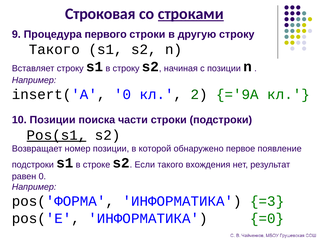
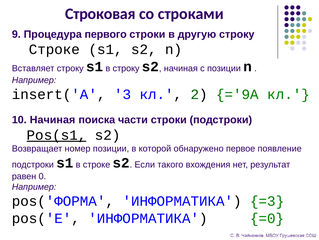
строками underline: present -> none (191, 14)
Такого: Такого -> Строке (54, 49)
insert('А 0: 0 -> 3 (123, 94)
10 Позиции: Позиции -> Начиная (53, 120)
